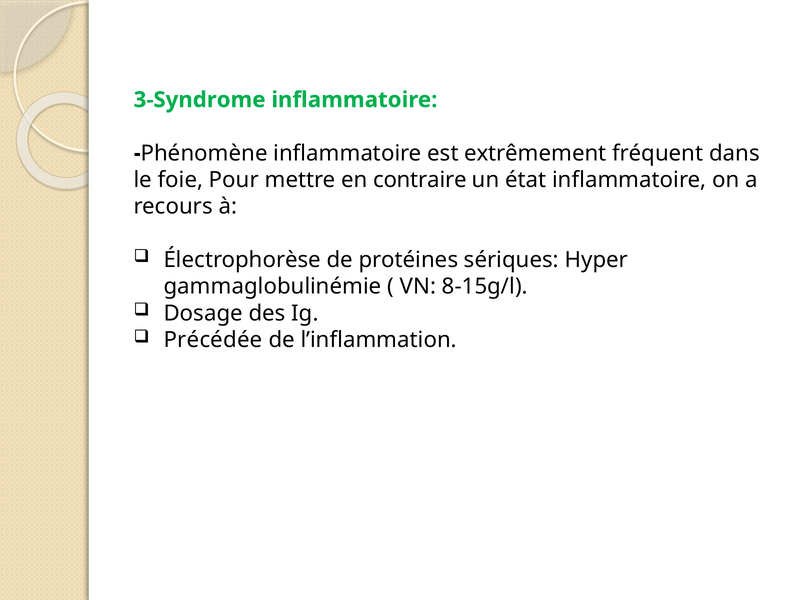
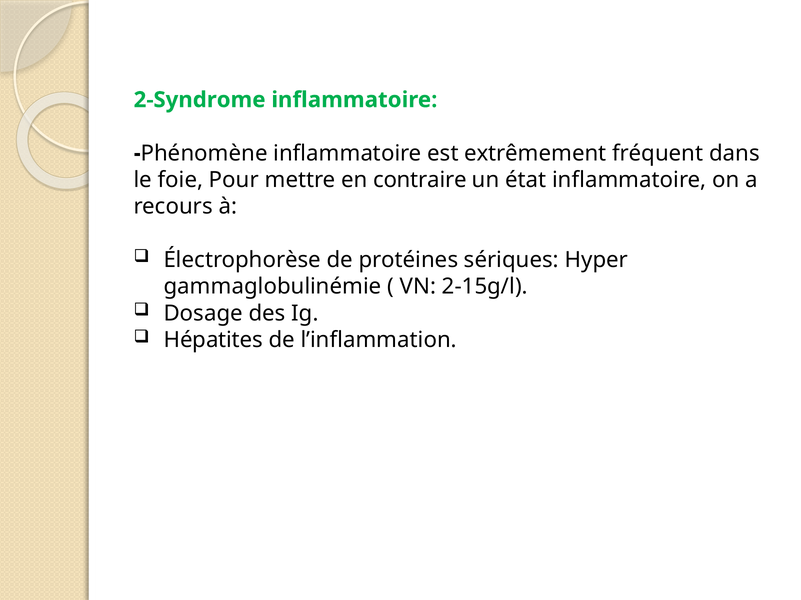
3-Syndrome: 3-Syndrome -> 2-Syndrome (200, 100)
8-15g/l: 8-15g/l -> 2-15g/l (485, 287)
Précédée: Précédée -> Hépatites (213, 340)
